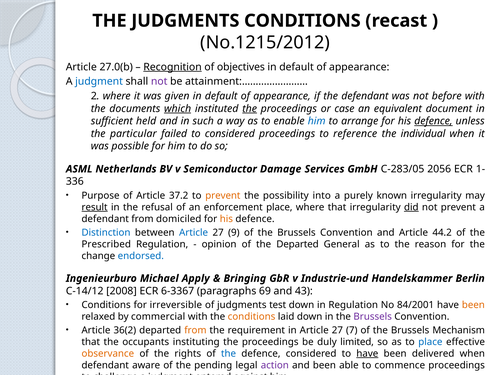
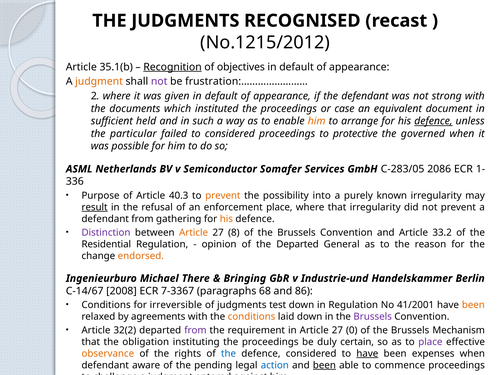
JUDGMENTS CONDITIONS: CONDITIONS -> RECOGNISED (302, 21)
27.0(b: 27.0(b -> 35.1(b (116, 67)
judgment colour: blue -> orange (99, 82)
attainment:……………………: attainment:…………………… -> frustration:…………………… (246, 82)
before: before -> strong (447, 96)
which underline: present -> none (178, 109)
the underline: present -> none (250, 109)
him colour: blue -> orange (317, 121)
reference: reference -> protective (355, 134)
individual: individual -> governed (423, 134)
Damage: Damage -> Somafer (281, 169)
2056: 2056 -> 2086 (439, 169)
37.2: 37.2 -> 40.3 (179, 196)
did underline: present -> none (411, 207)
domiciled: domiciled -> gathering (179, 219)
Distinction colour: blue -> purple (106, 233)
Article colour: blue -> orange (194, 233)
9: 9 -> 8 (234, 233)
44.2: 44.2 -> 33.2 (442, 233)
Prescribed: Prescribed -> Residential (106, 244)
endorsed colour: blue -> orange (141, 256)
Apply: Apply -> There (196, 278)
C-14/12: C-14/12 -> C-14/67 (85, 291)
6-3367: 6-3367 -> 7-3367 (178, 291)
69: 69 -> 68 (265, 291)
43: 43 -> 86 (304, 291)
84/2001: 84/2001 -> 41/2001 (416, 305)
commercial: commercial -> agreements (158, 317)
36(2: 36(2 -> 32(2 (125, 330)
from colour: orange -> purple (195, 330)
7: 7 -> 0 (352, 330)
occupants: occupants -> obligation (146, 342)
limited: limited -> certain (357, 342)
place colour: blue -> purple (430, 342)
delivered: delivered -> expenses (433, 354)
action colour: purple -> blue (275, 365)
been underline: none -> present (324, 365)
